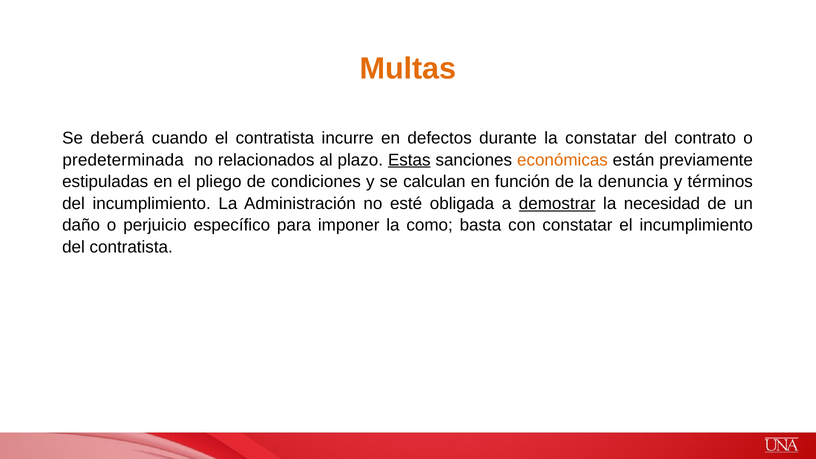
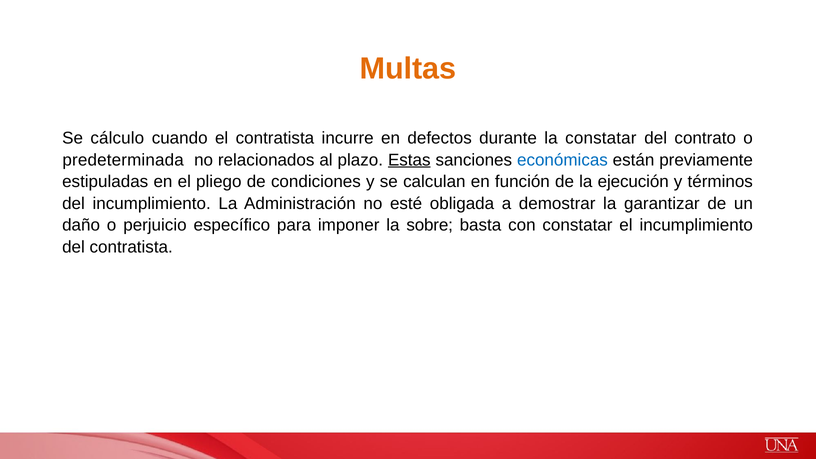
deberá: deberá -> cálculo (117, 138)
económicas colour: orange -> blue (562, 160)
denuncia: denuncia -> ejecución (633, 182)
demostrar underline: present -> none (557, 204)
necesidad: necesidad -> garantizar (662, 204)
como: como -> sobre (430, 225)
